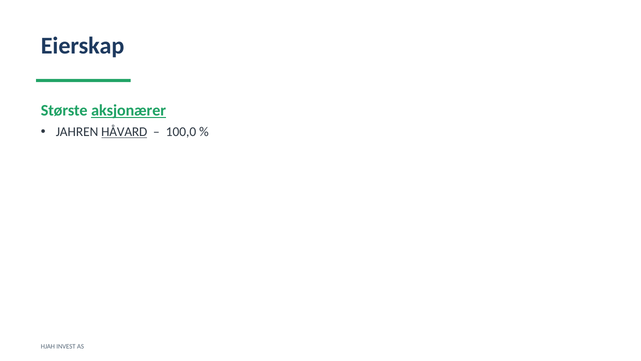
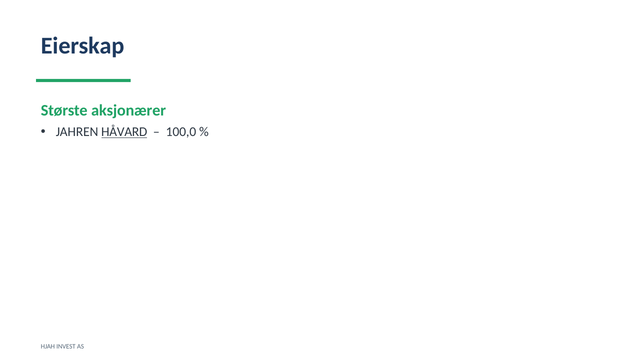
aksjonærer underline: present -> none (129, 110)
